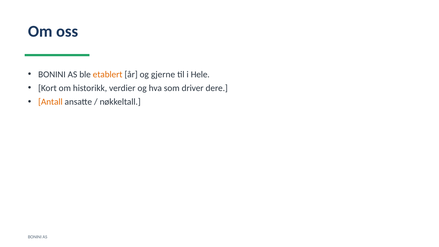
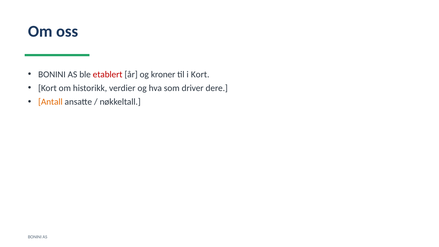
etablert colour: orange -> red (108, 74)
gjerne: gjerne -> kroner (163, 74)
i Hele: Hele -> Kort (200, 74)
